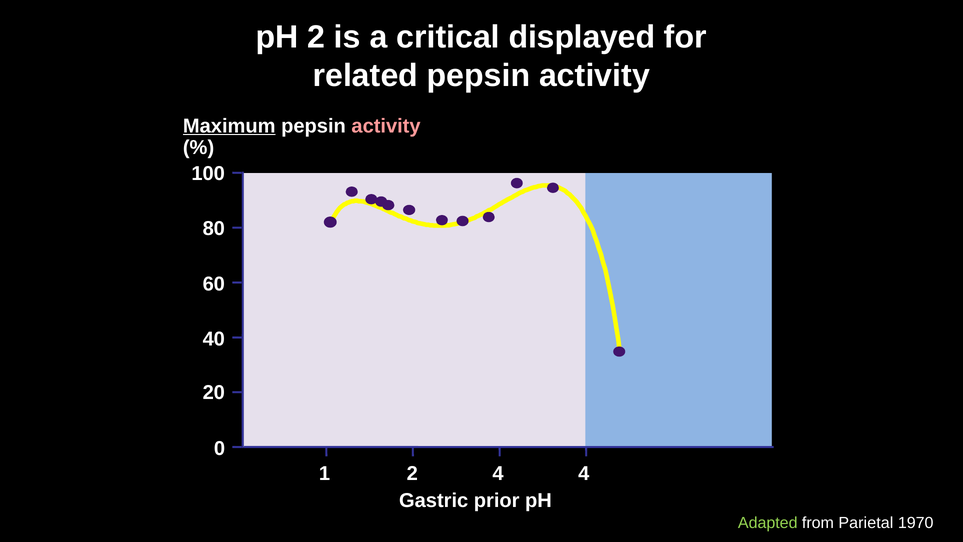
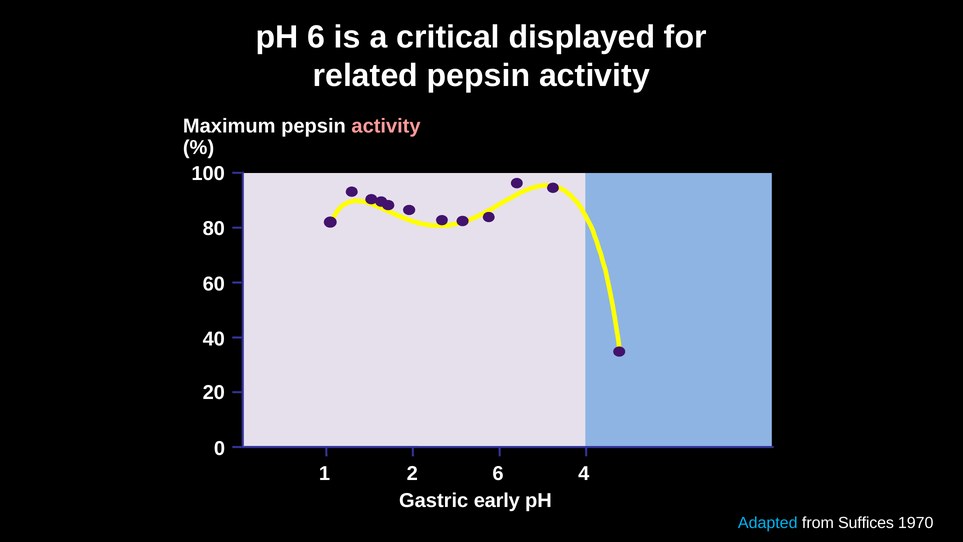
pH 2: 2 -> 6 (316, 37)
Maximum underline: present -> none (229, 126)
2 4: 4 -> 6 (498, 473)
prior: prior -> early (497, 500)
Adapted colour: light green -> light blue (768, 522)
Parietal: Parietal -> Suffices (866, 522)
